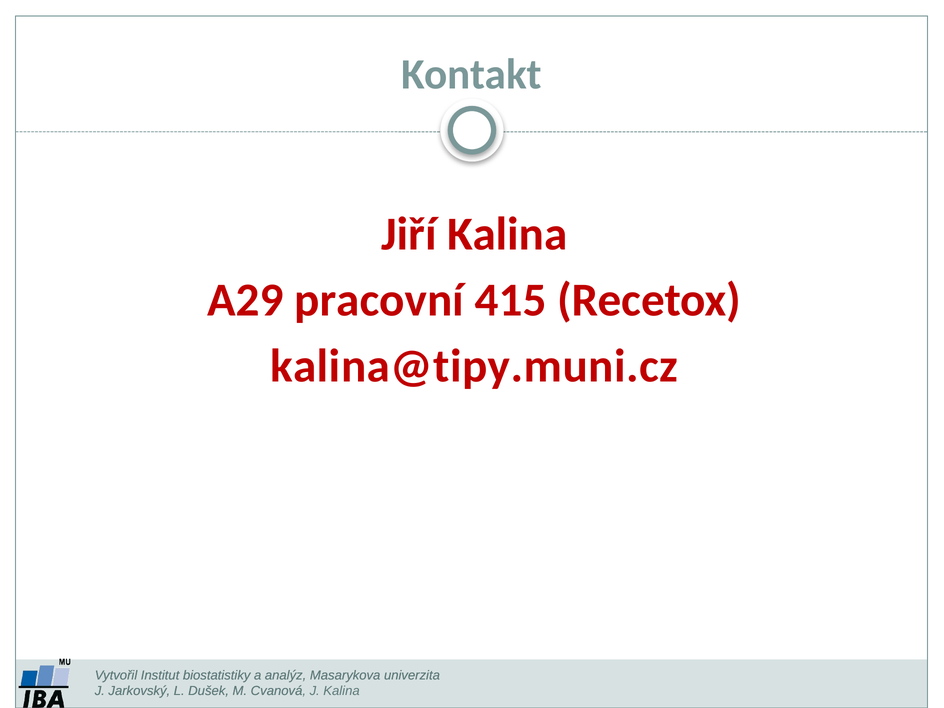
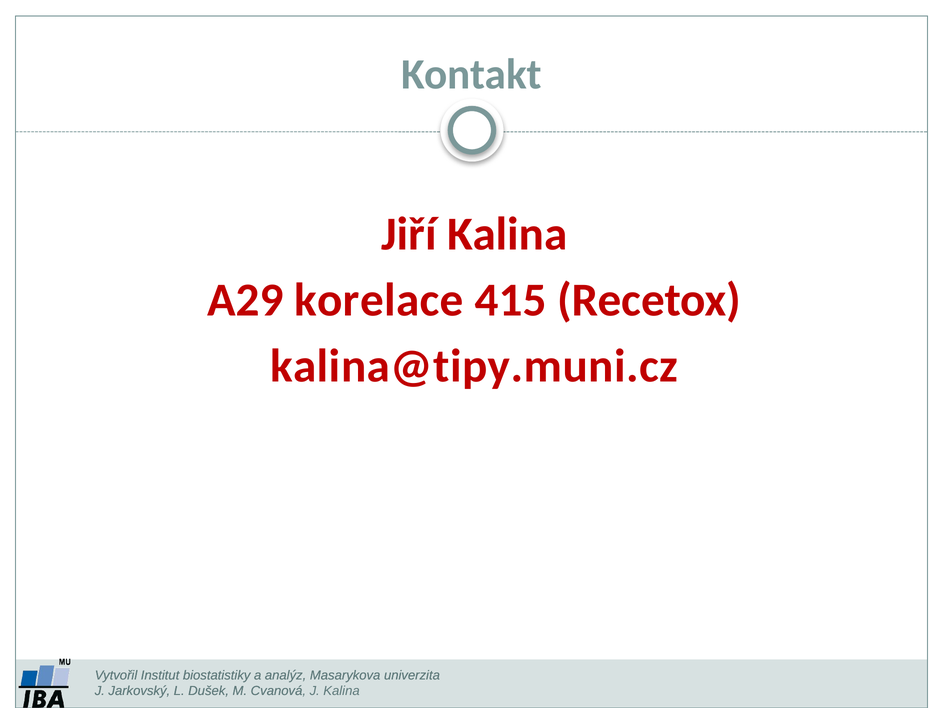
pracovní: pracovní -> korelace (379, 300)
